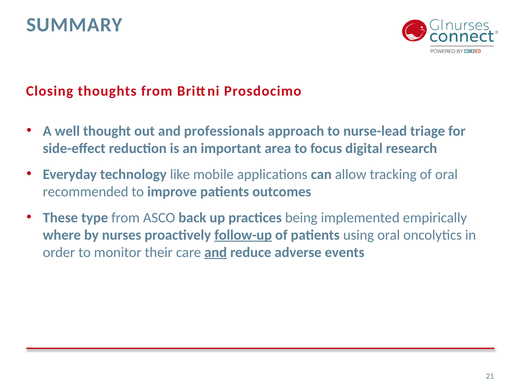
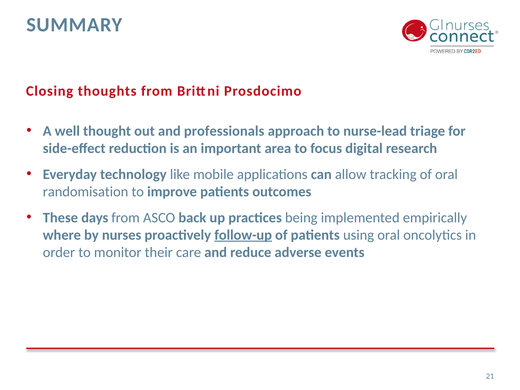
recommended: recommended -> randomisation (86, 192)
type: type -> days (95, 218)
and underline: present -> none (216, 252)
